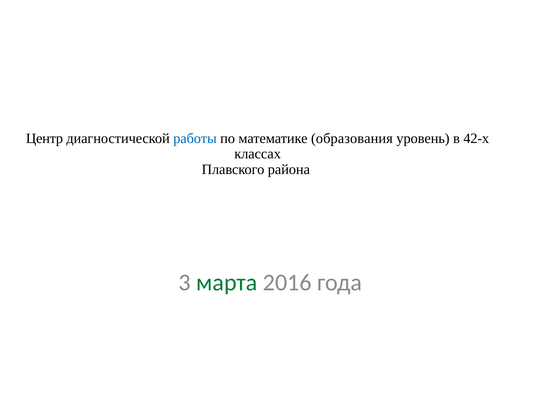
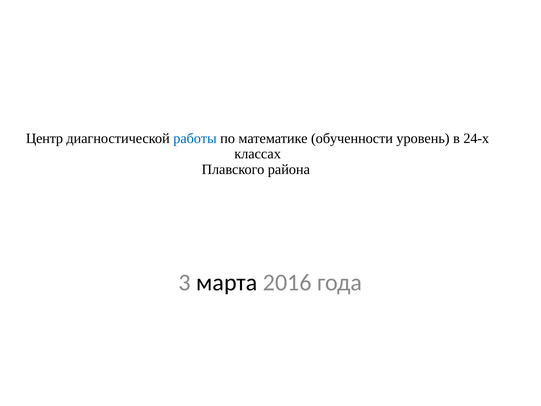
образования: образования -> обученности (352, 138)
42-х: 42-х -> 24-х (476, 138)
марта colour: green -> black (227, 282)
